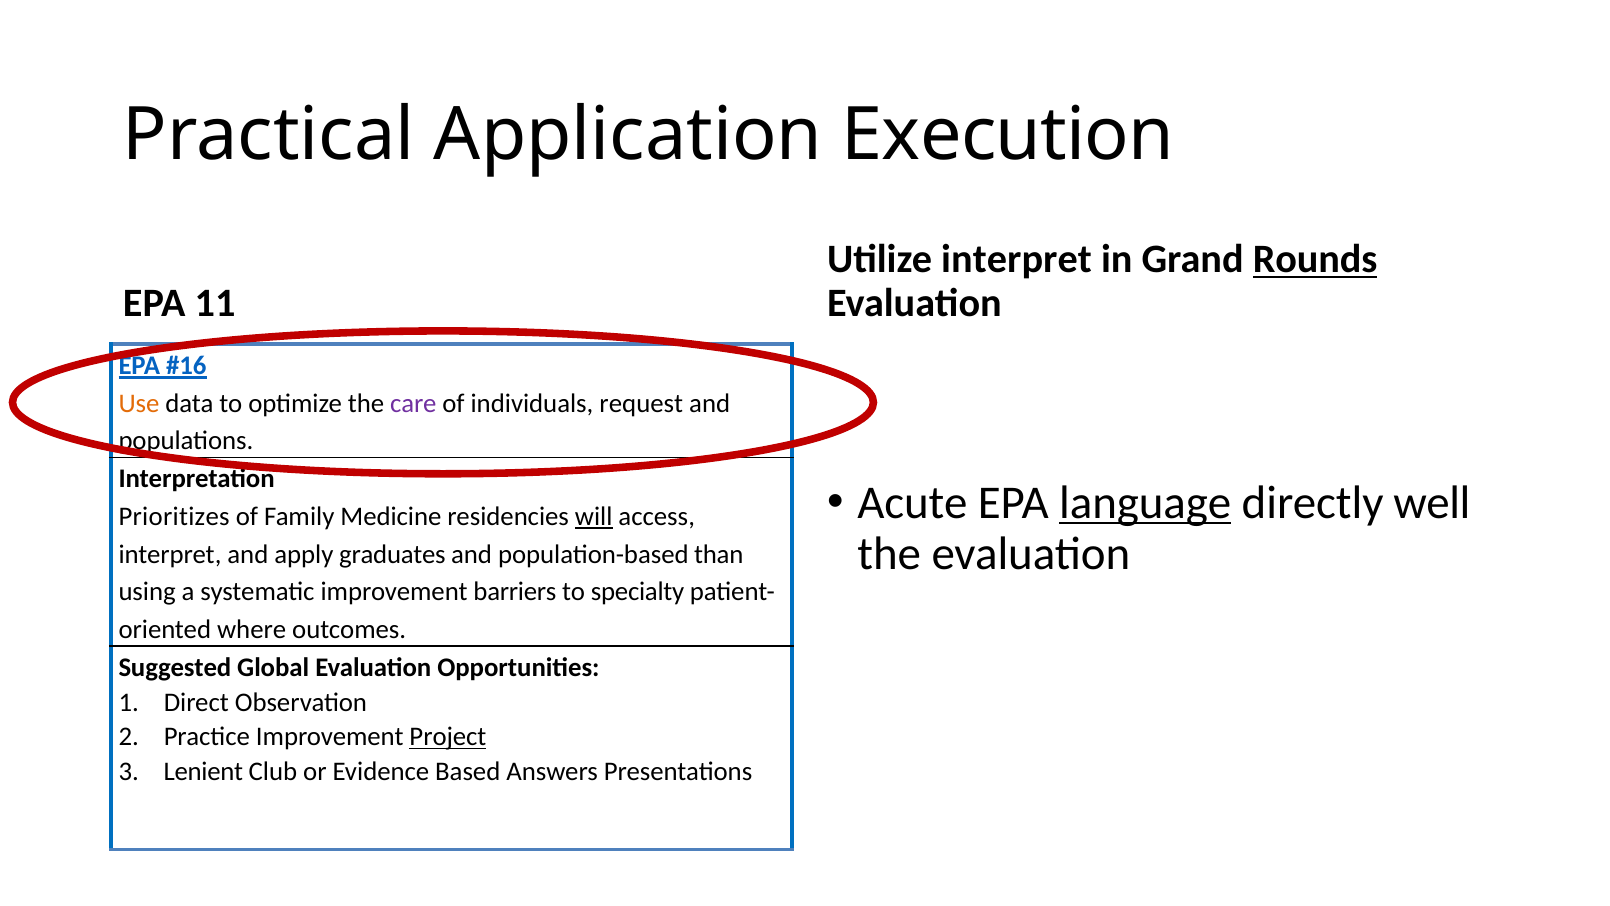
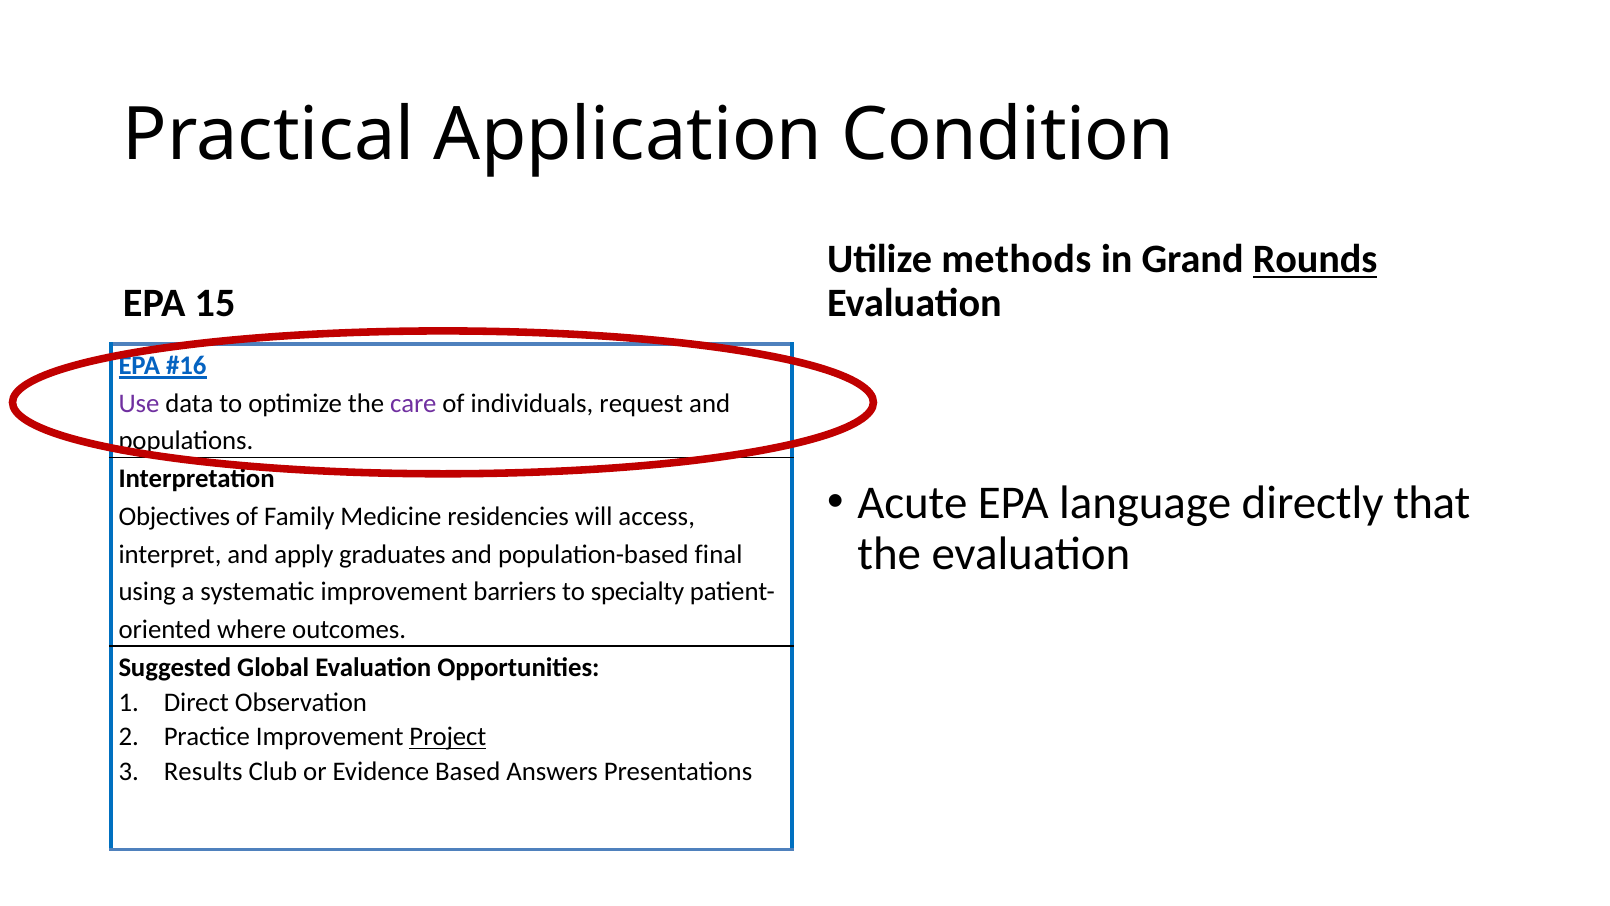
Execution: Execution -> Condition (1008, 135)
Utilize interpret: interpret -> methods (1016, 259)
11: 11 -> 15 (215, 303)
Use colour: orange -> purple (139, 403)
language underline: present -> none (1145, 503)
well: well -> that (1432, 503)
Prioritizes: Prioritizes -> Objectives (174, 516)
will underline: present -> none (594, 516)
than: than -> final (719, 554)
Lenient: Lenient -> Results (203, 771)
